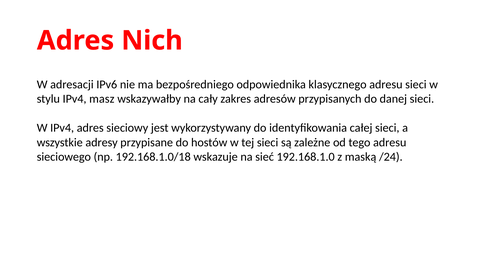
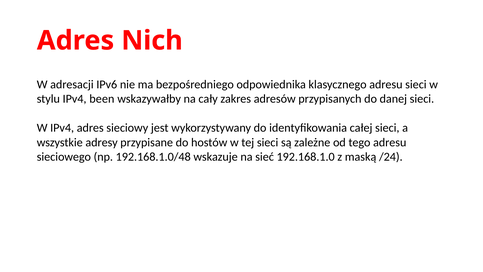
masz: masz -> been (102, 99)
192.168.1.0/18: 192.168.1.0/18 -> 192.168.1.0/48 (153, 157)
